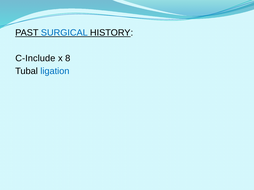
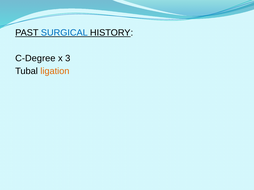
C-Include: C-Include -> C-Degree (35, 58)
8: 8 -> 3 (68, 58)
ligation colour: blue -> orange (55, 71)
